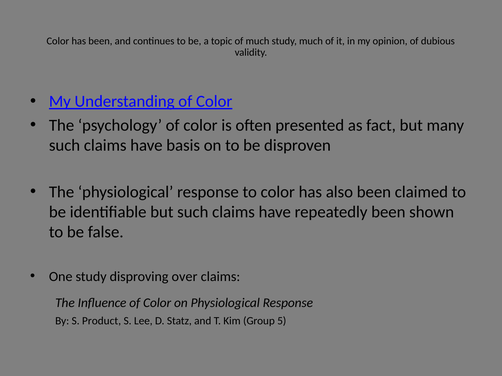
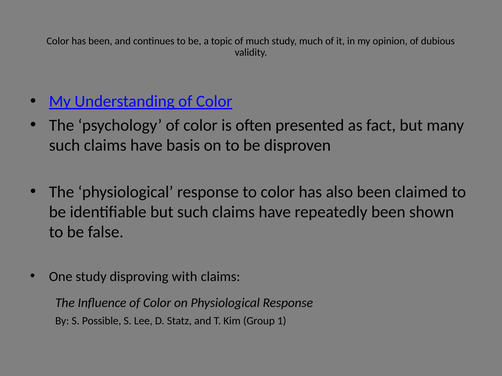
over: over -> with (185, 277)
Product: Product -> Possible (102, 321)
5: 5 -> 1 (282, 321)
